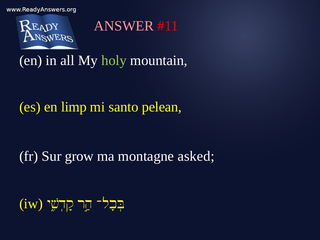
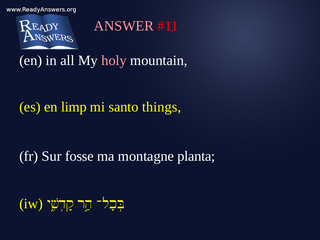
holy colour: light green -> pink (114, 60)
pelean: pelean -> things (162, 107)
grow: grow -> fosse (79, 156)
asked: asked -> planta (196, 156)
